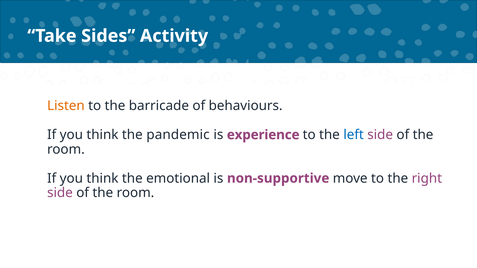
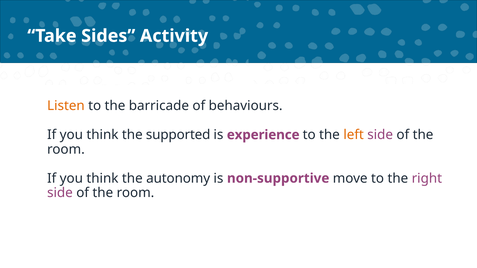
pandemic: pandemic -> supported (178, 135)
left colour: blue -> orange (354, 135)
emotional: emotional -> autonomy (178, 178)
